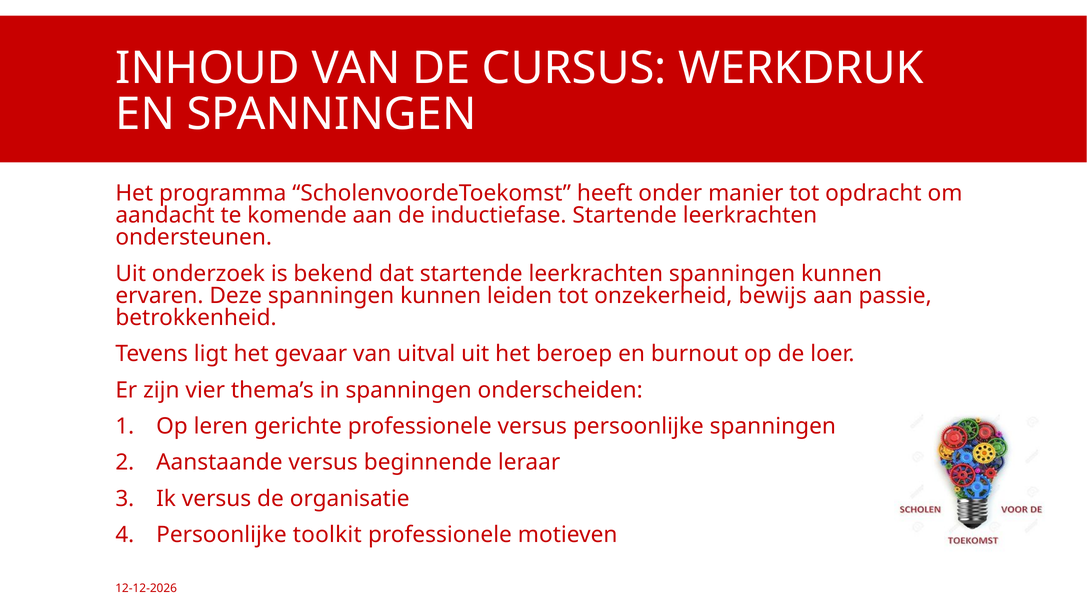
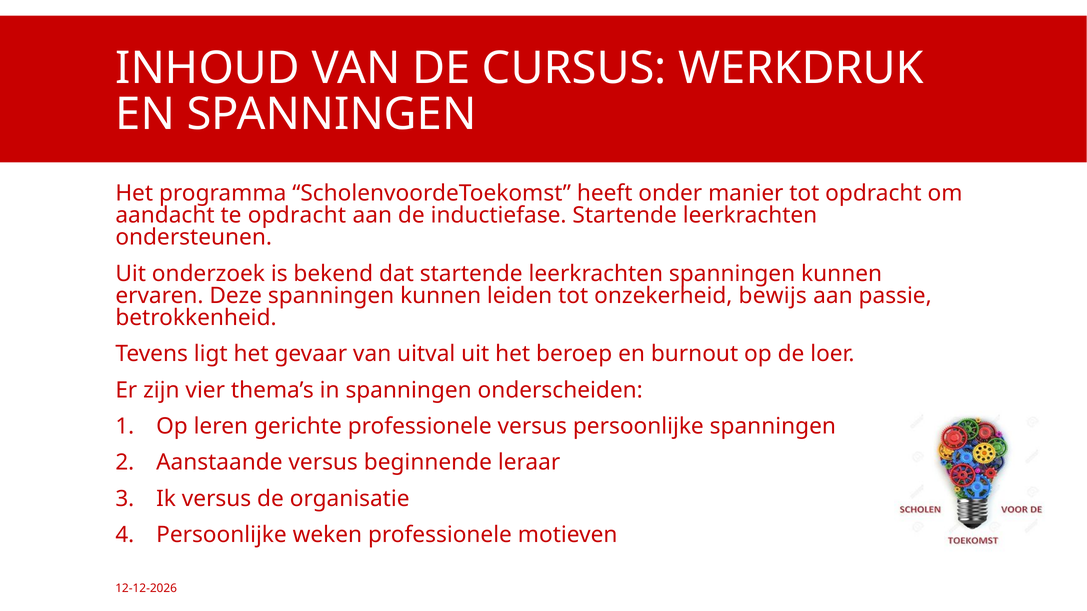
te komende: komende -> opdracht (297, 216)
toolkit: toolkit -> weken (327, 535)
